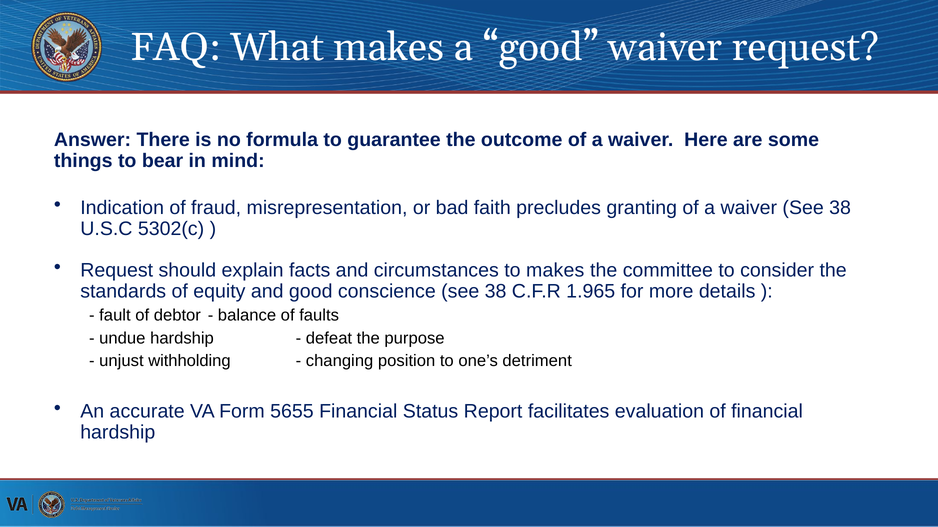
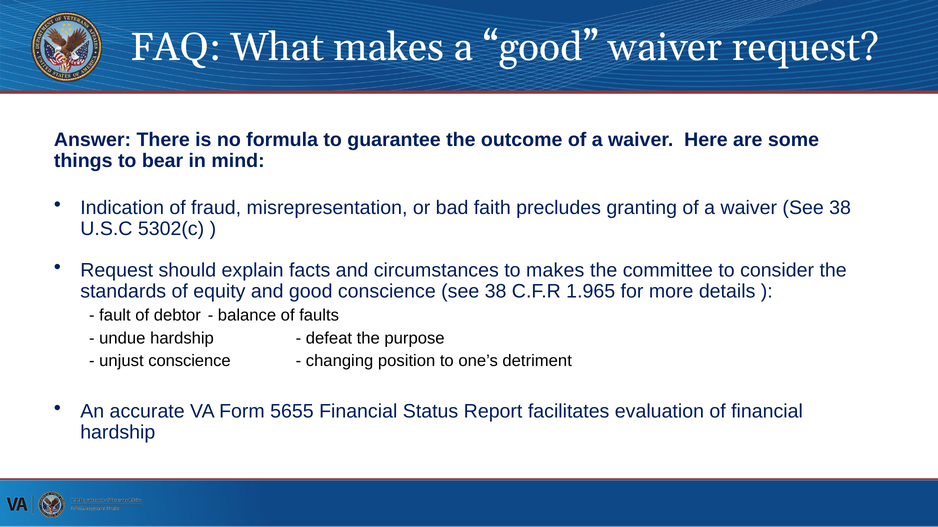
unjust withholding: withholding -> conscience (189, 361)
